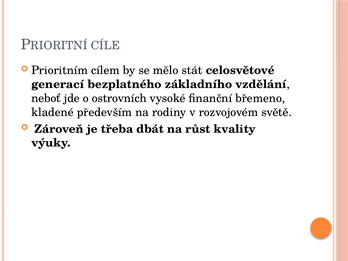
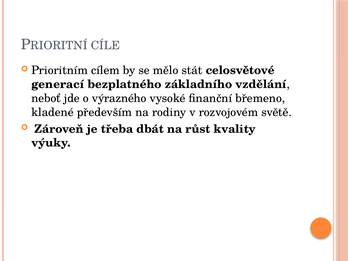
ostrovních: ostrovních -> výrazného (119, 98)
